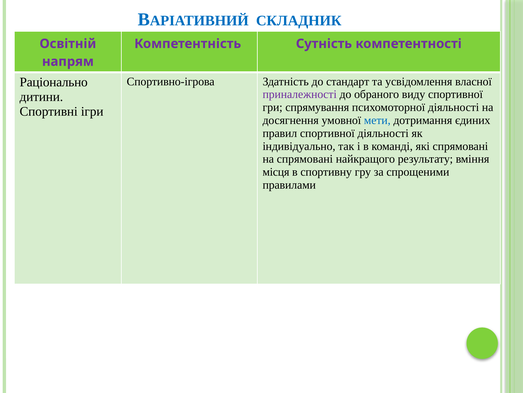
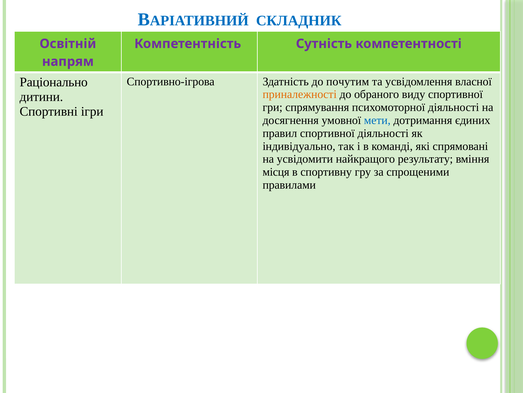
стандарт: стандарт -> почутим (348, 81)
приналежності colour: purple -> orange (300, 94)
на спрямовані: спрямовані -> усвідомити (305, 159)
